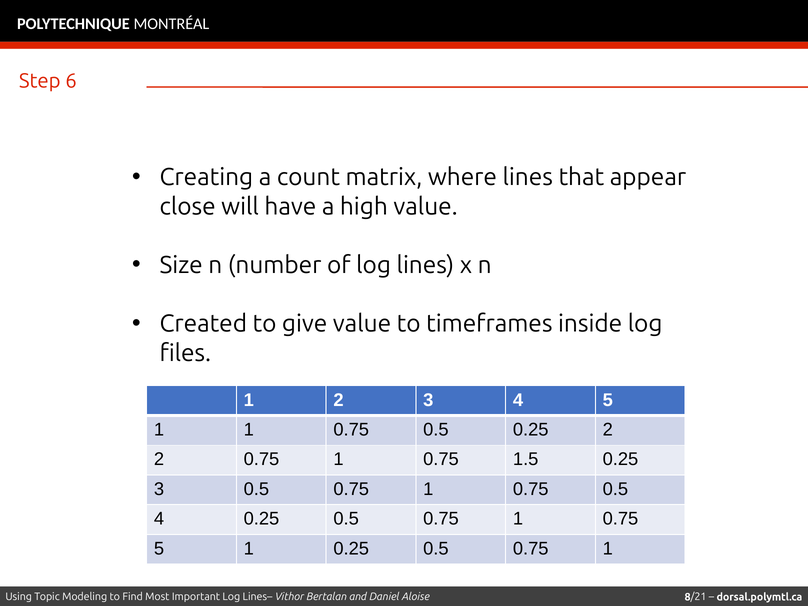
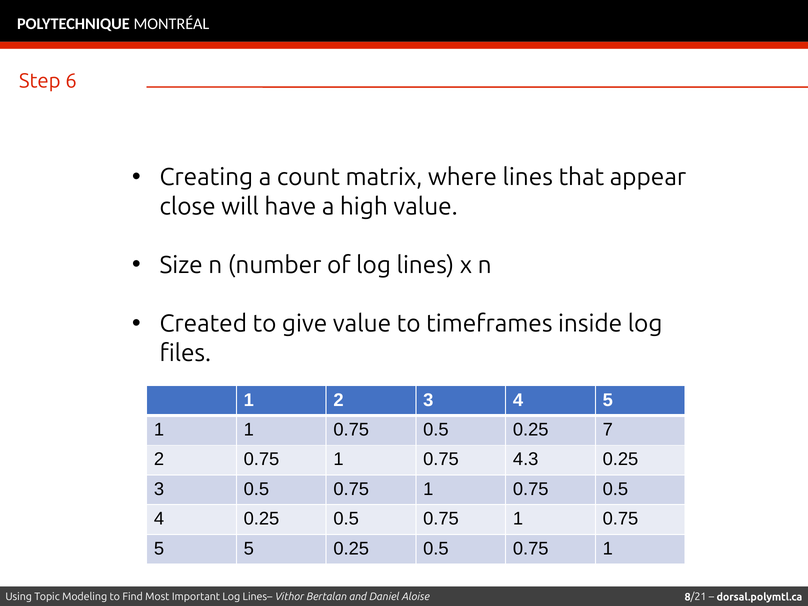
0.25 2: 2 -> 7 (608, 430)
1.5: 1.5 -> 4.3 (526, 459)
1: 1 -> 5 (249, 549)
